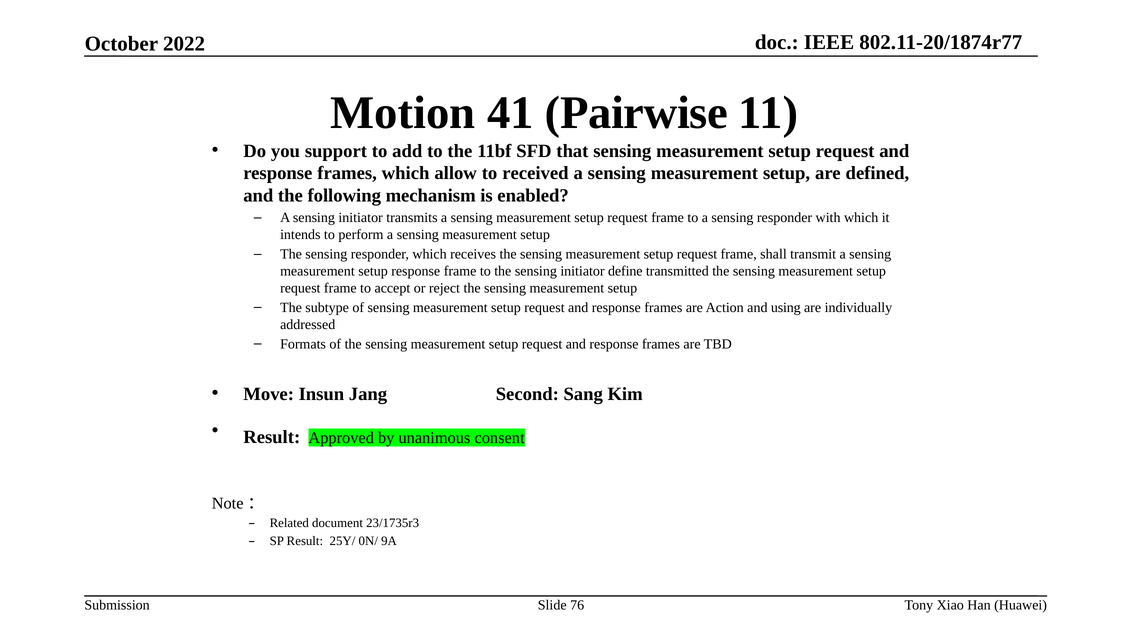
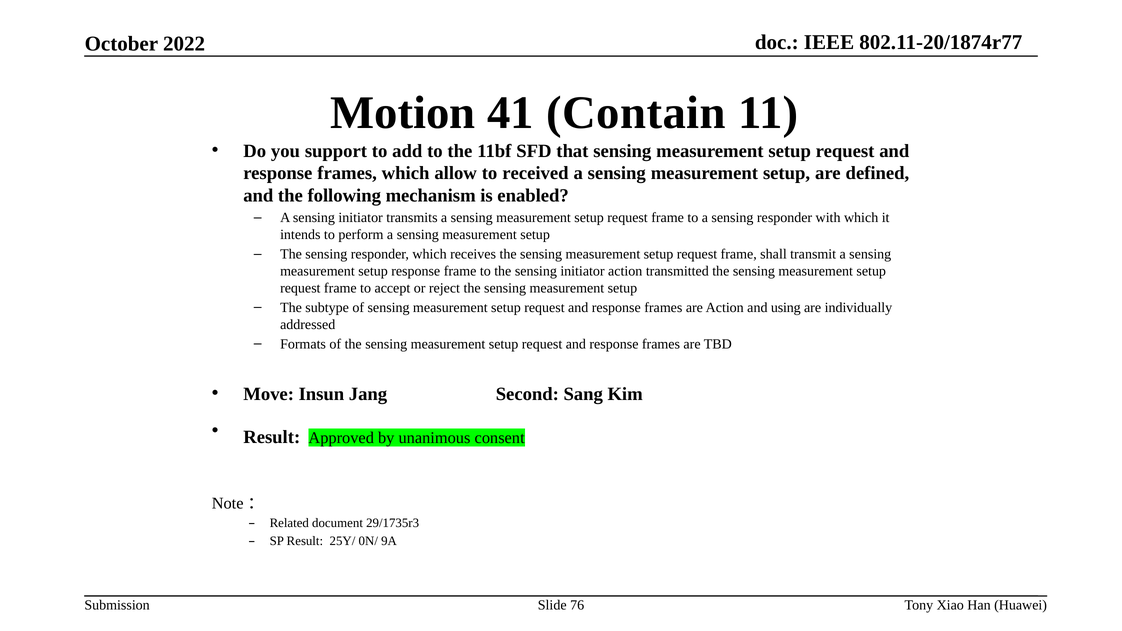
Pairwise: Pairwise -> Contain (636, 113)
initiator define: define -> action (625, 271)
23/1735r3: 23/1735r3 -> 29/1735r3 (393, 523)
